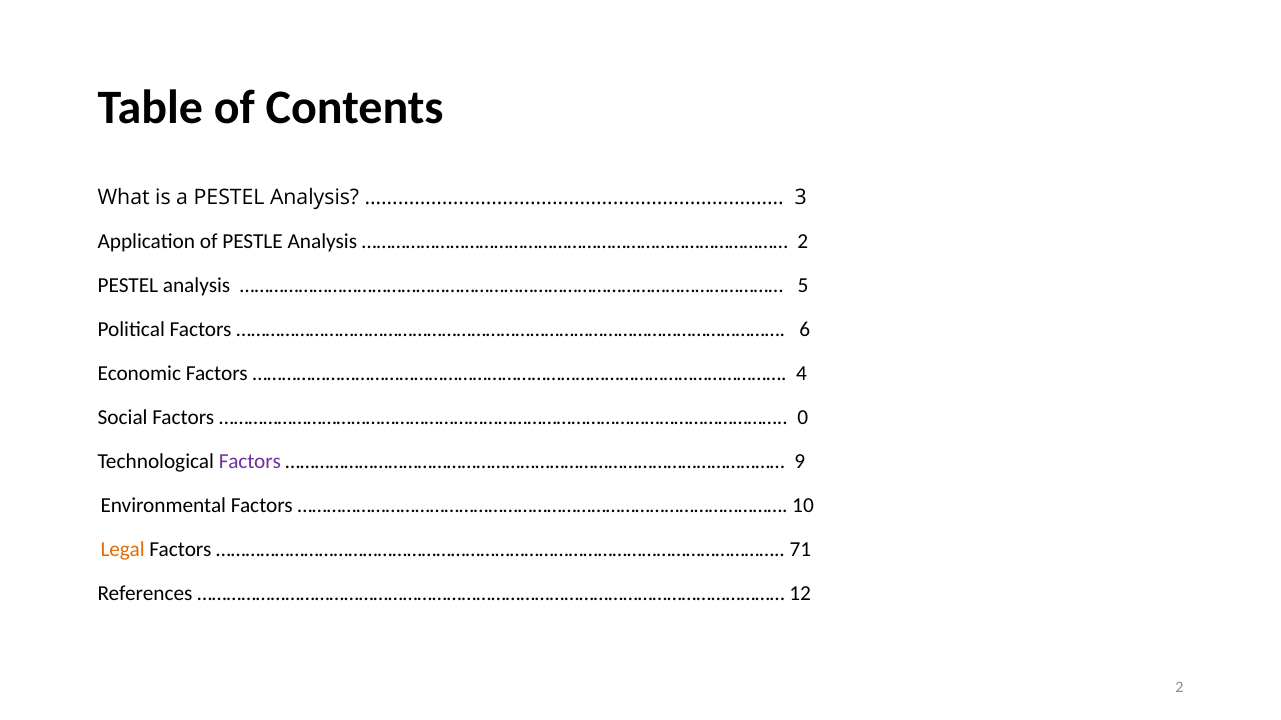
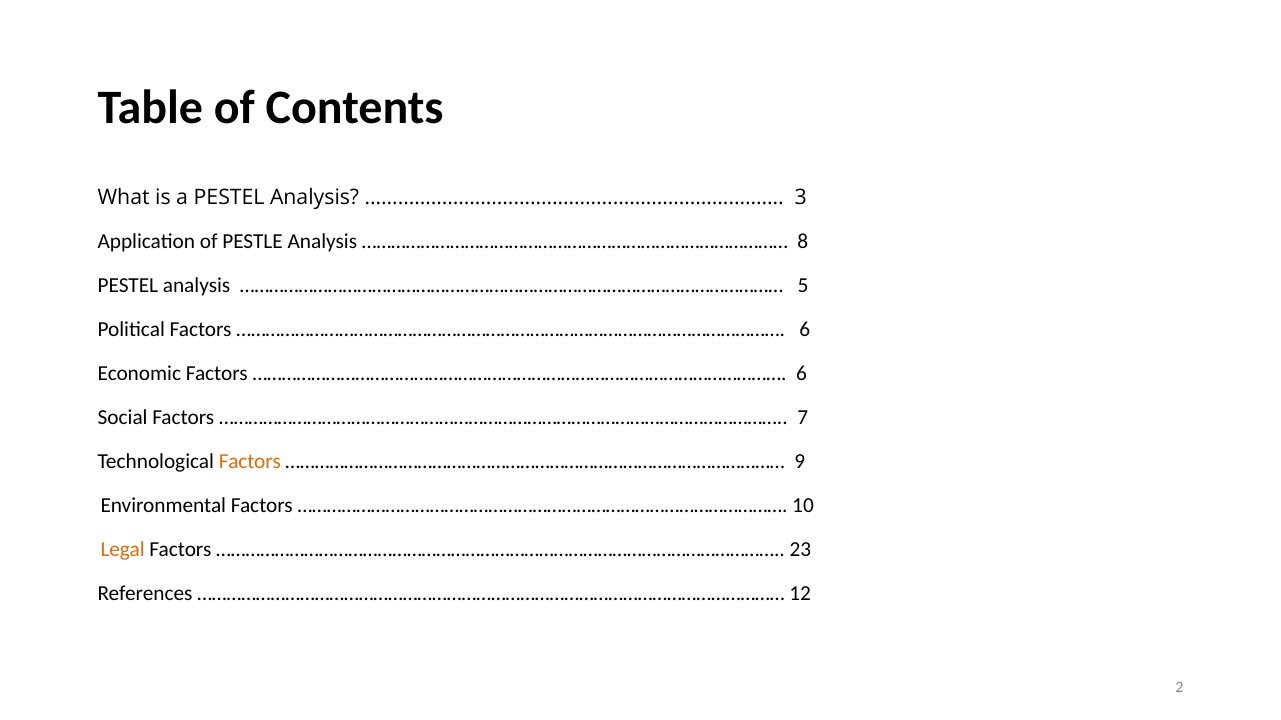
2: 2 -> 8 (803, 242)
4: 4 -> 6 (802, 374)
0: 0 -> 7 (803, 418)
Factors colour: purple -> orange (250, 462)
71: 71 -> 23 (800, 550)
